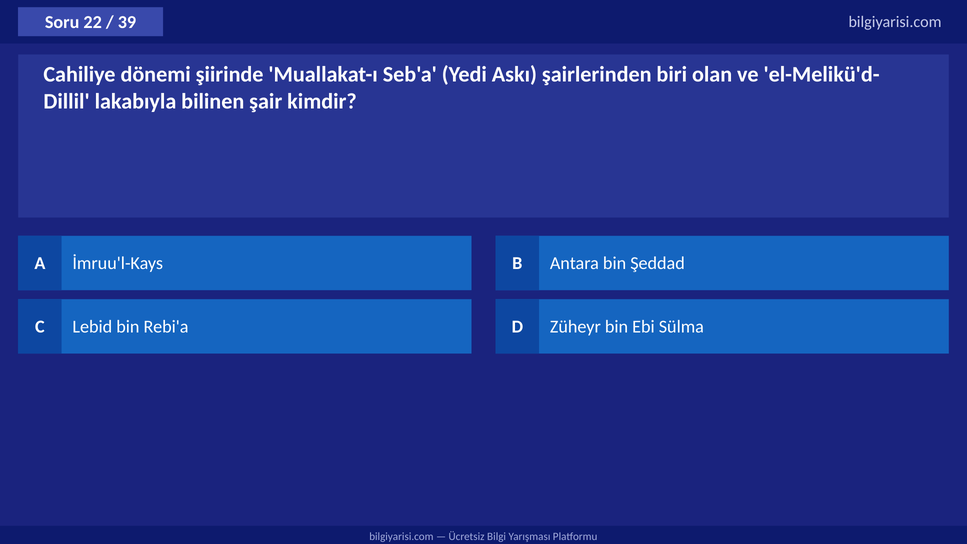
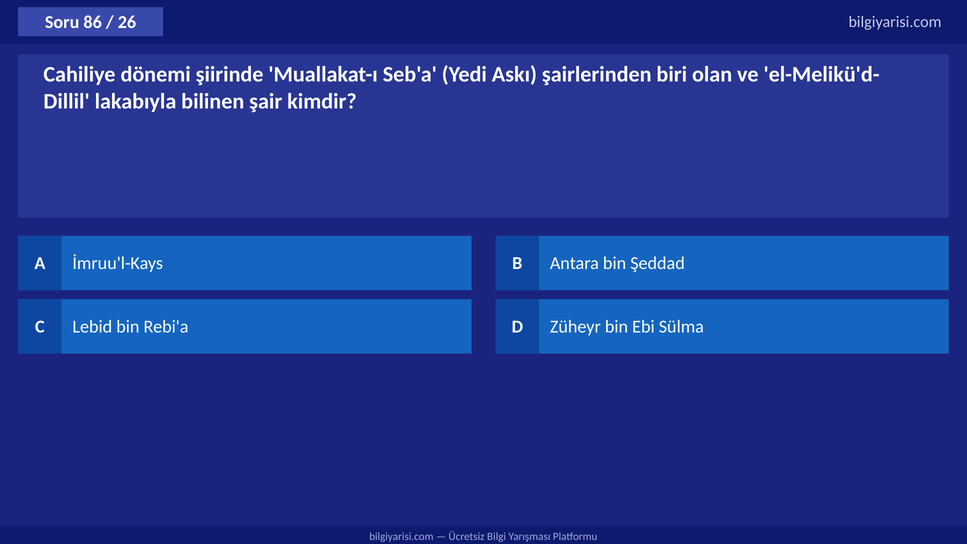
22: 22 -> 86 (93, 22)
39: 39 -> 26 (127, 22)
